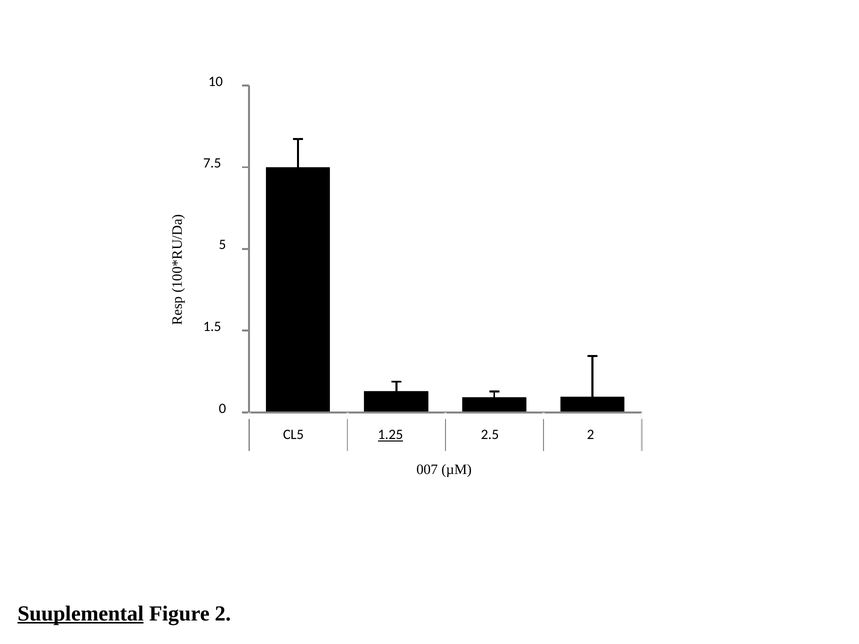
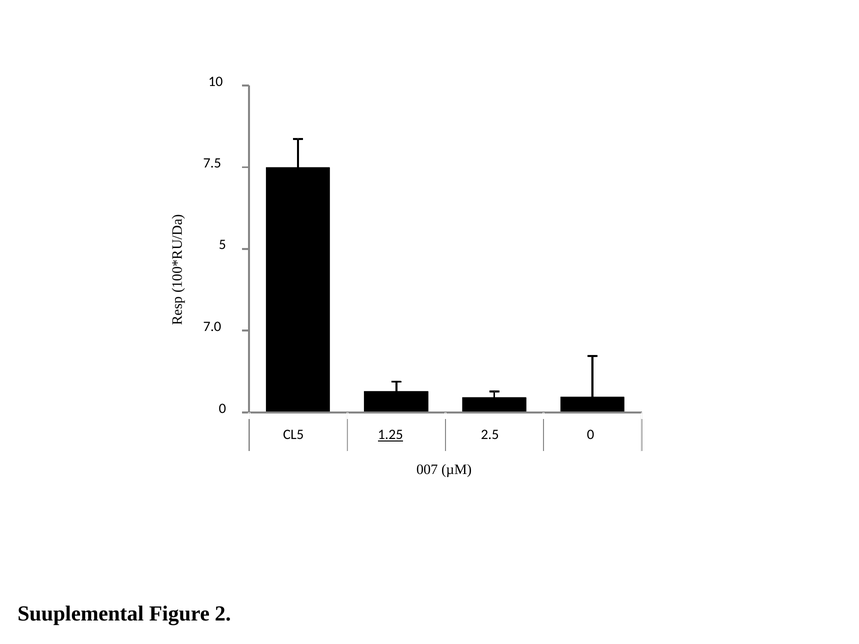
1.5: 1.5 -> 7.0 (212, 327)
2.5 2: 2 -> 0 (591, 435)
Suuplemental underline: present -> none (81, 614)
